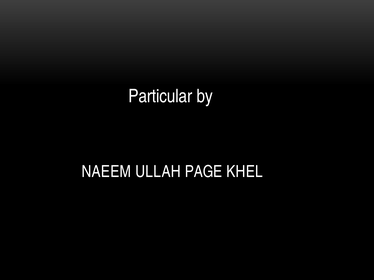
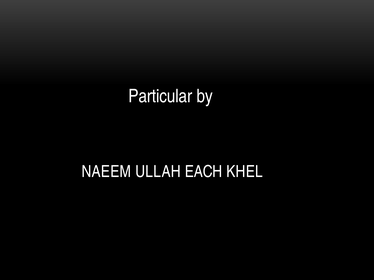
PAGE: PAGE -> EACH (204, 172)
